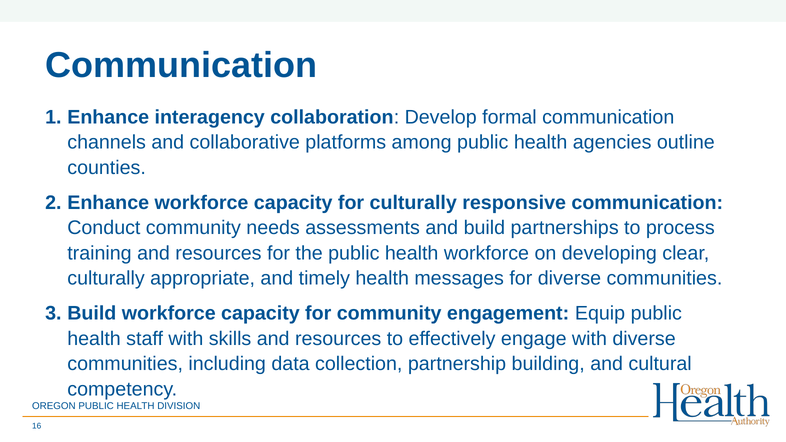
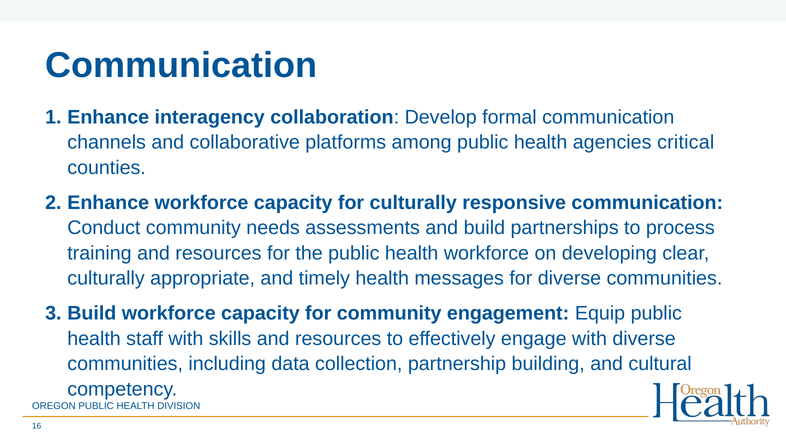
outline: outline -> critical (686, 142)
